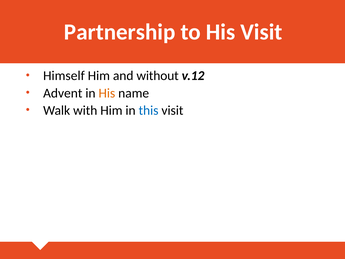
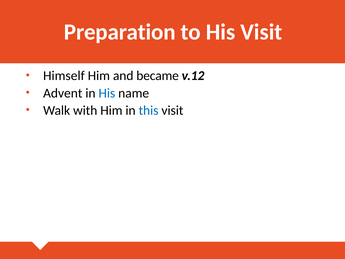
Partnership: Partnership -> Preparation (120, 32)
without: without -> became (158, 76)
His colour: orange -> blue (107, 93)
